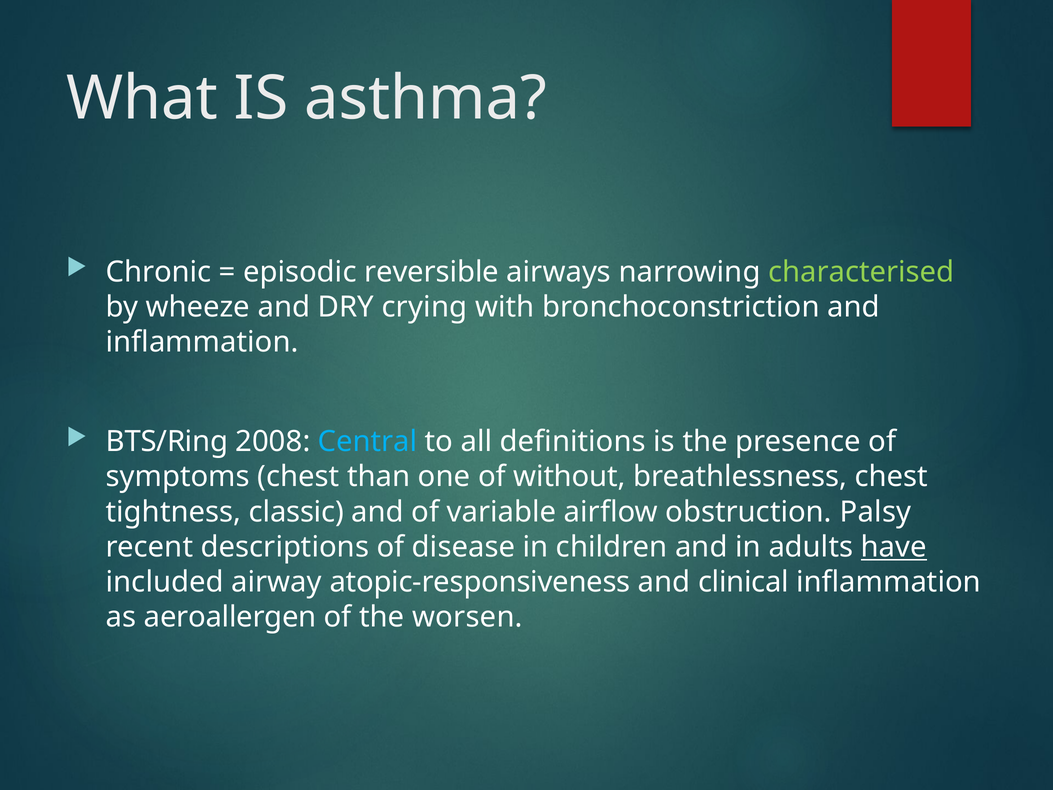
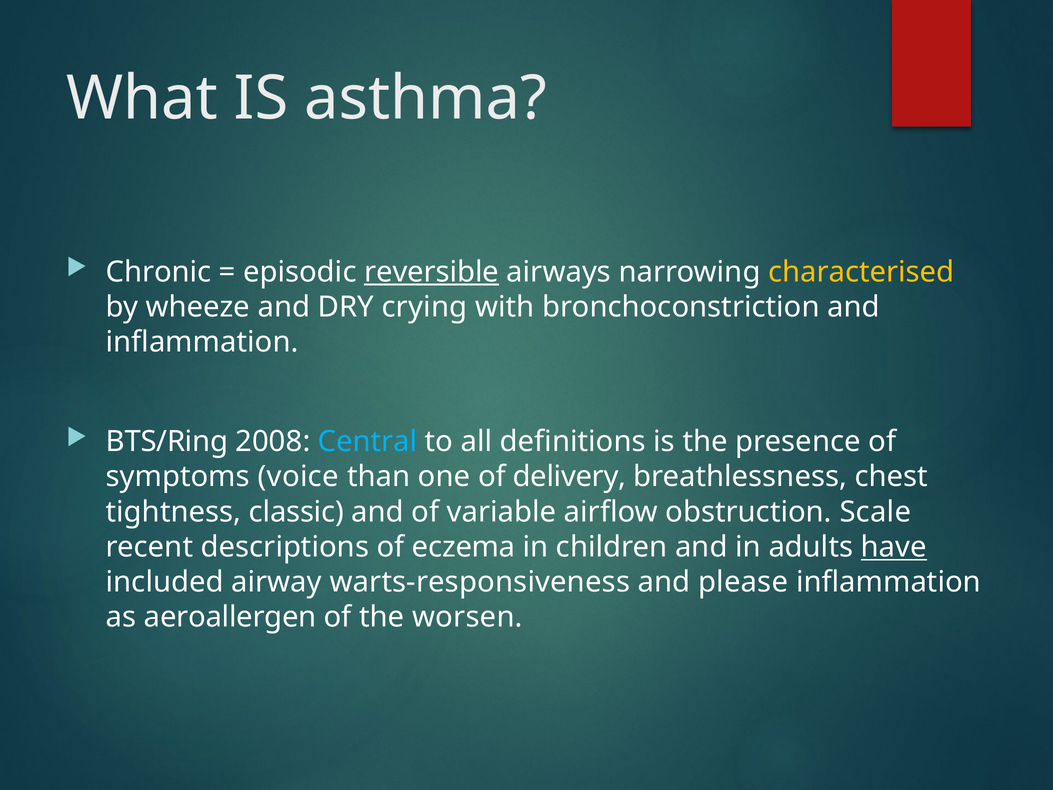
reversible underline: none -> present (432, 272)
characterised colour: light green -> yellow (861, 272)
symptoms chest: chest -> voice (298, 477)
without: without -> delivery (570, 477)
Palsy: Palsy -> Scale (875, 512)
disease: disease -> eczema (464, 547)
atopic-responsiveness: atopic-responsiveness -> warts-responsiveness (480, 582)
clinical: clinical -> please (743, 582)
